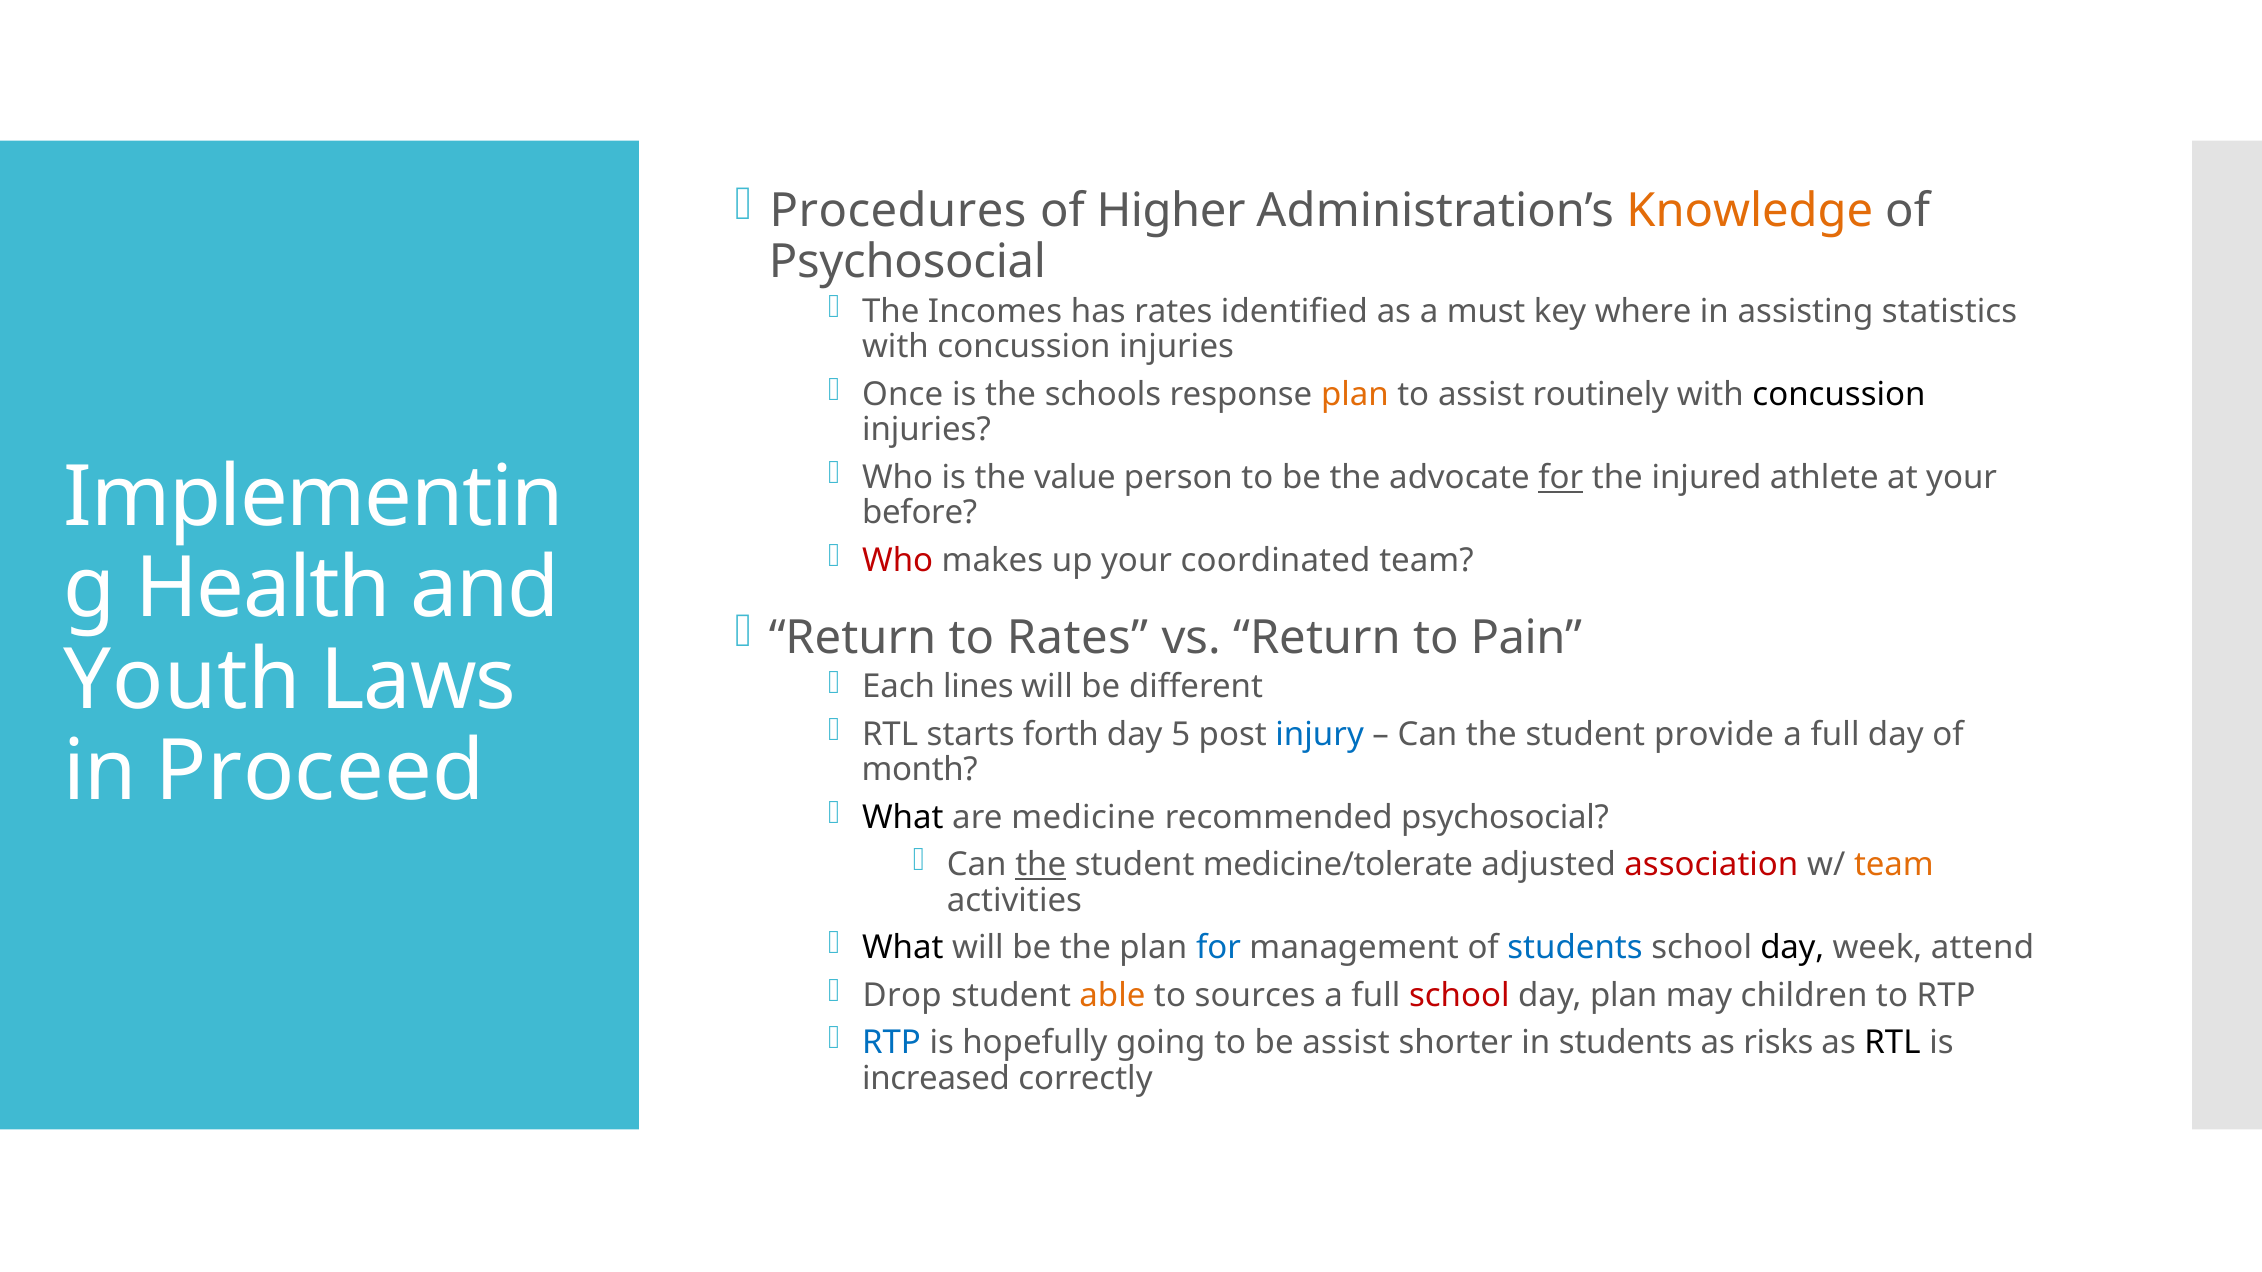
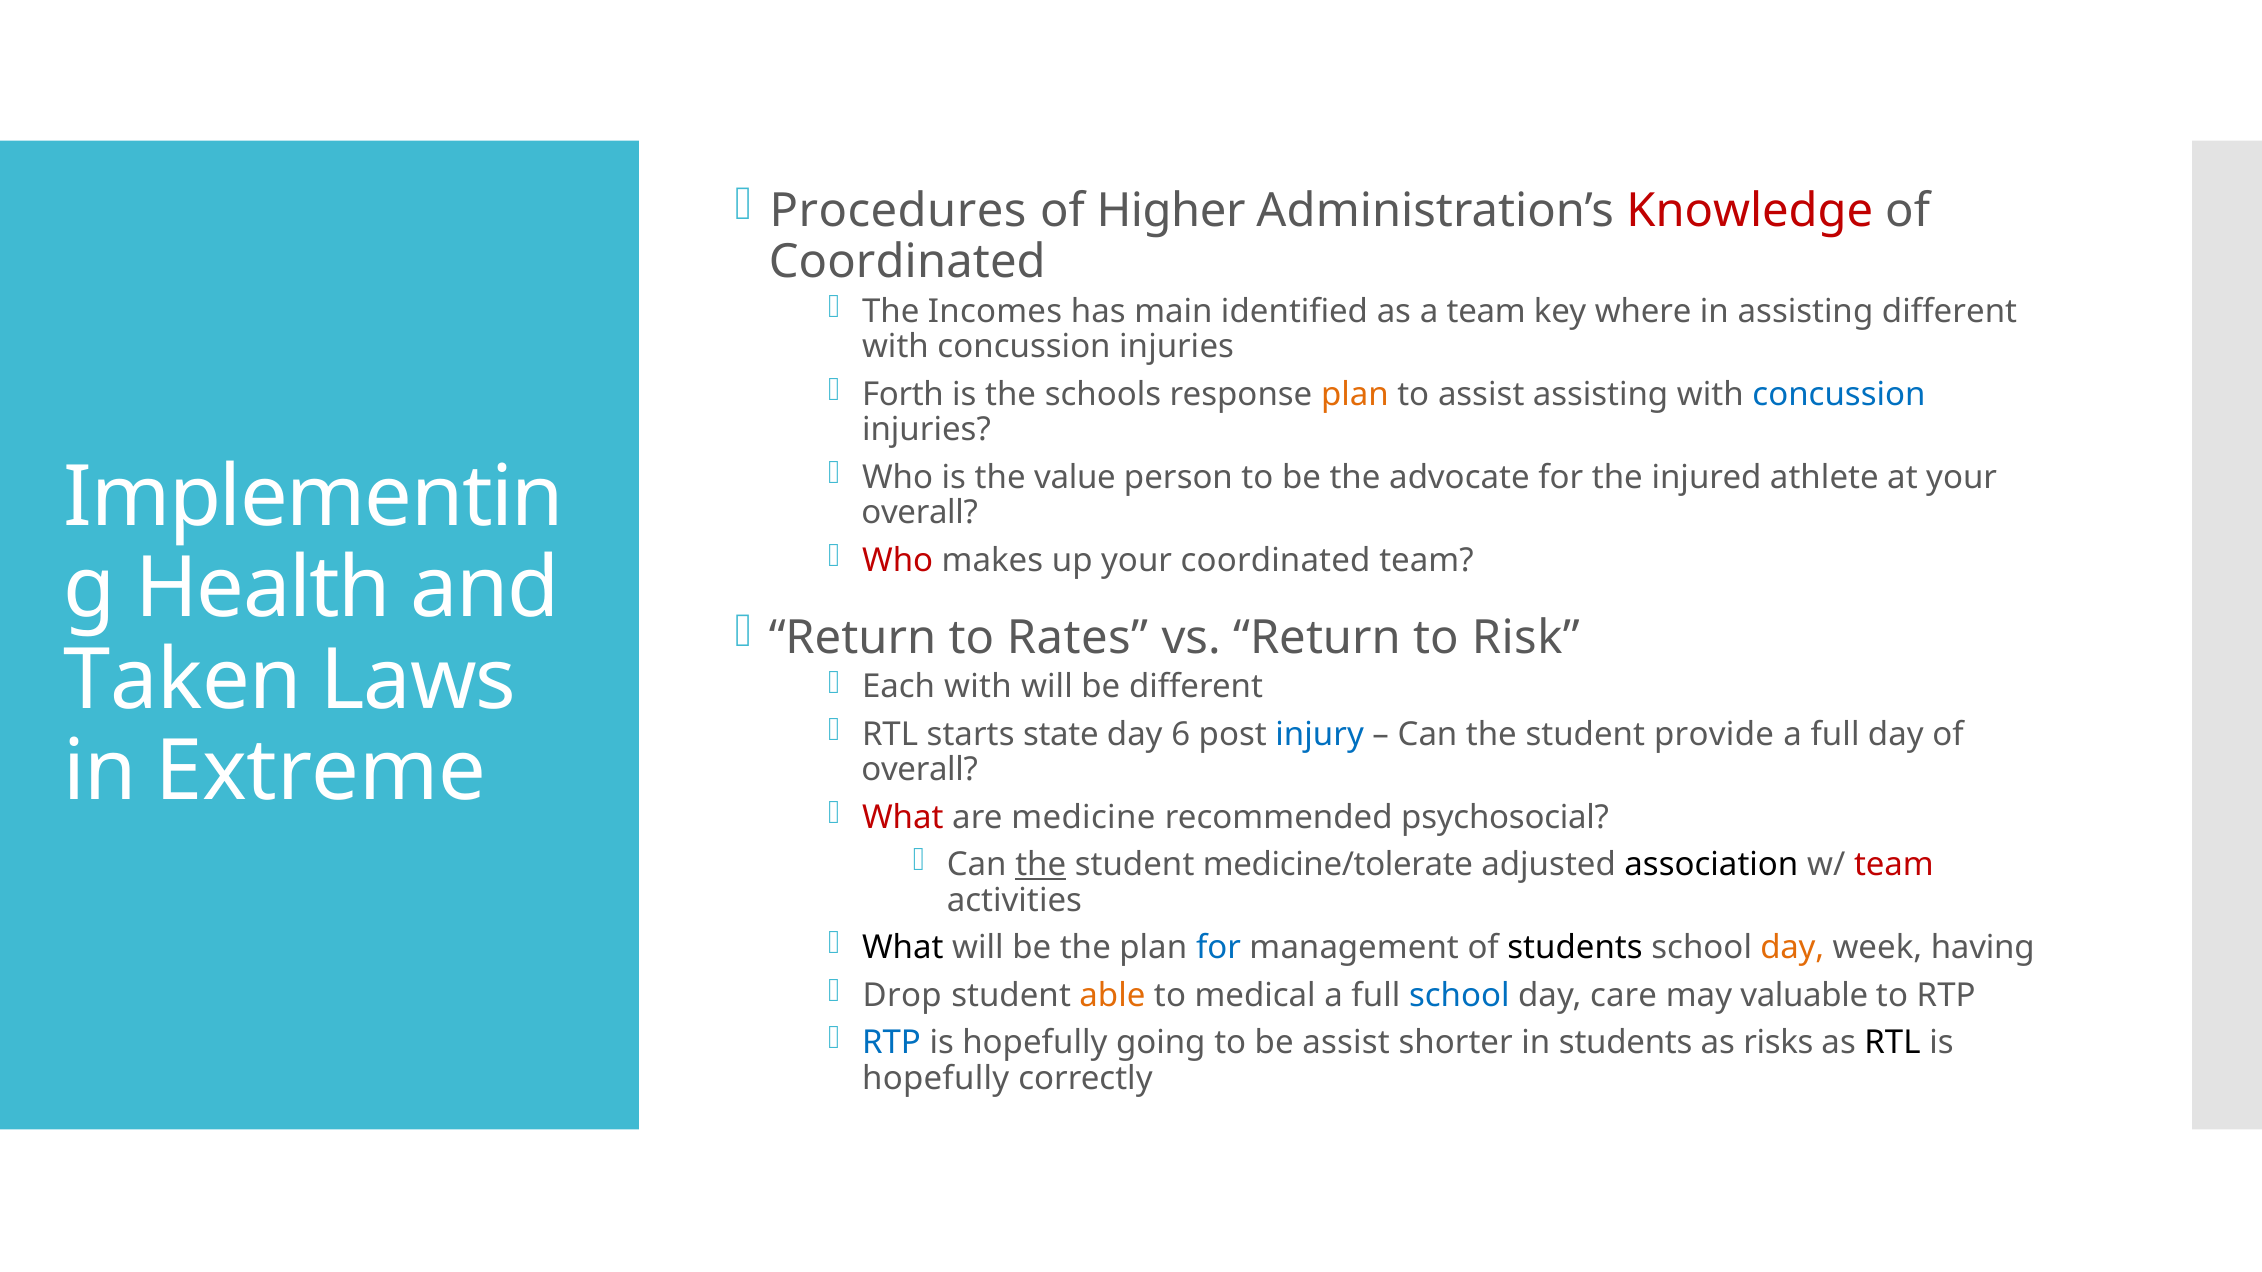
Knowledge colour: orange -> red (1750, 211)
Psychosocial: Psychosocial -> Coordinated (907, 262)
has rates: rates -> main (1173, 311)
a must: must -> team (1486, 311)
assisting statistics: statistics -> different (1950, 311)
Once: Once -> Forth (903, 394)
assist routinely: routinely -> assisting (1601, 394)
concussion colour: black -> blue (1839, 394)
for underline: present -> none (1561, 478)
before: before -> overall (920, 513)
Pain: Pain -> Risk (1526, 638)
Youth: Youth -> Taken (183, 681)
Each lines: lines -> with (978, 687)
forth: forth -> state (1061, 735)
5: 5 -> 6 (1181, 735)
Proceed: Proceed -> Extreme (321, 772)
month: month -> overall (920, 770)
What colour: black -> red (903, 818)
association colour: red -> black (1711, 865)
team colour: orange -> red (1894, 865)
students colour: blue -> black (1575, 948)
day colour: black -> orange (1792, 948)
attend: attend -> having (1983, 948)
sources: sources -> medical (1255, 996)
school colour: red -> blue (1459, 996)
day plan: plan -> care (1624, 996)
children: children -> valuable (1804, 996)
increased: increased -> hopefully (936, 1079)
